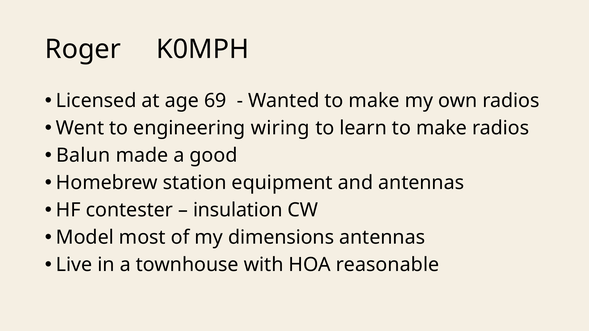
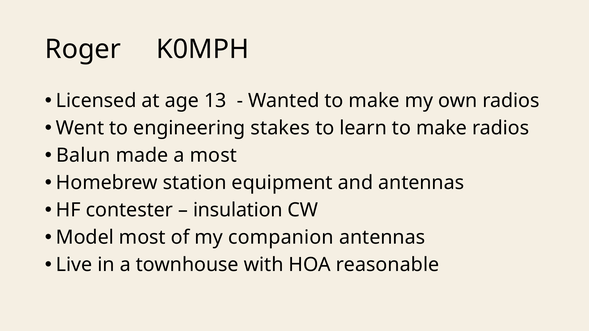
69: 69 -> 13 (215, 101)
wiring: wiring -> stakes (280, 128)
a good: good -> most (213, 156)
dimensions: dimensions -> companion (281, 238)
